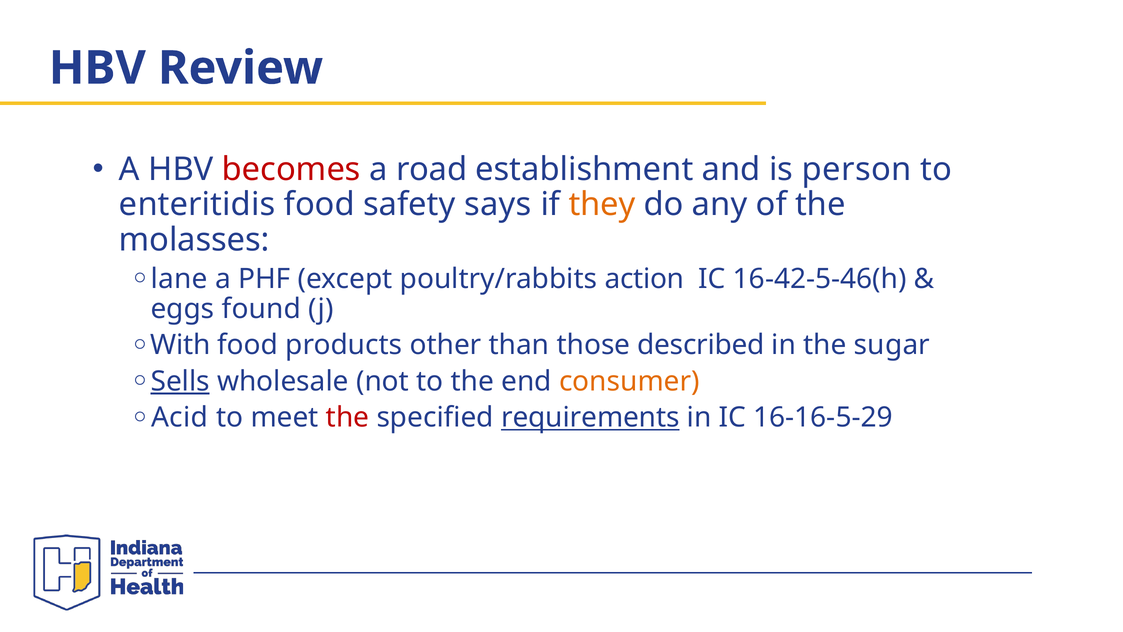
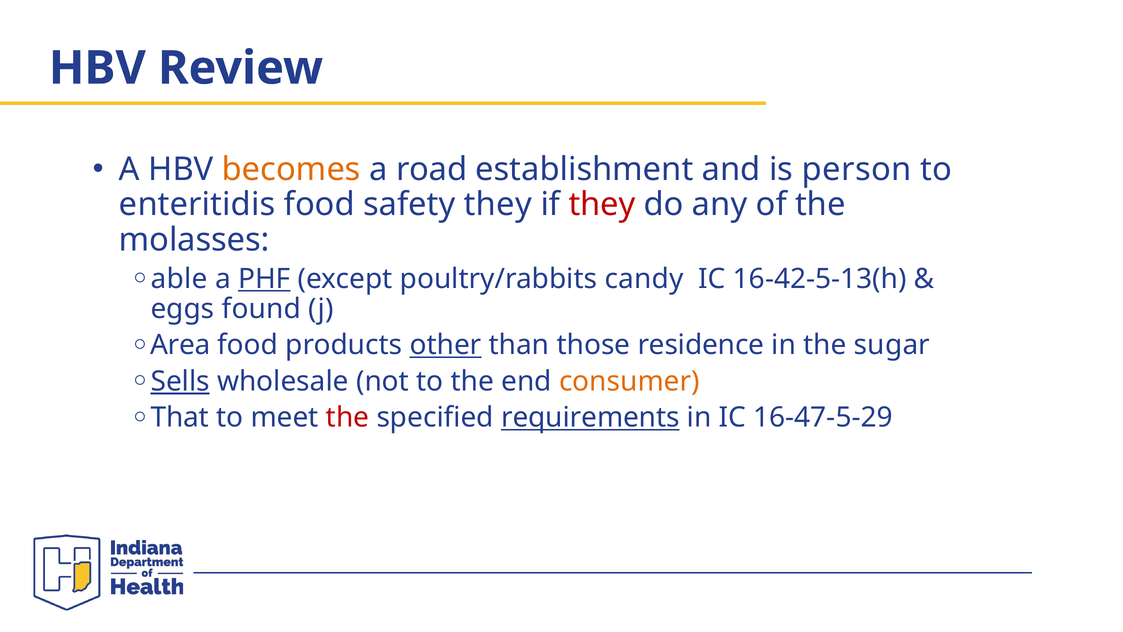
becomes colour: red -> orange (291, 169)
safety says: says -> they (498, 204)
they colour: orange -> red (602, 204)
lane: lane -> able (179, 279)
PHF underline: none -> present (264, 279)
action: action -> candy (644, 279)
16-42-5-46(h: 16-42-5-46(h -> 16-42-5-13(h (820, 279)
With: With -> Area (180, 345)
other underline: none -> present (445, 345)
described: described -> residence (701, 345)
Acid: Acid -> That (180, 417)
16-16-5-29: 16-16-5-29 -> 16-47-5-29 (823, 417)
